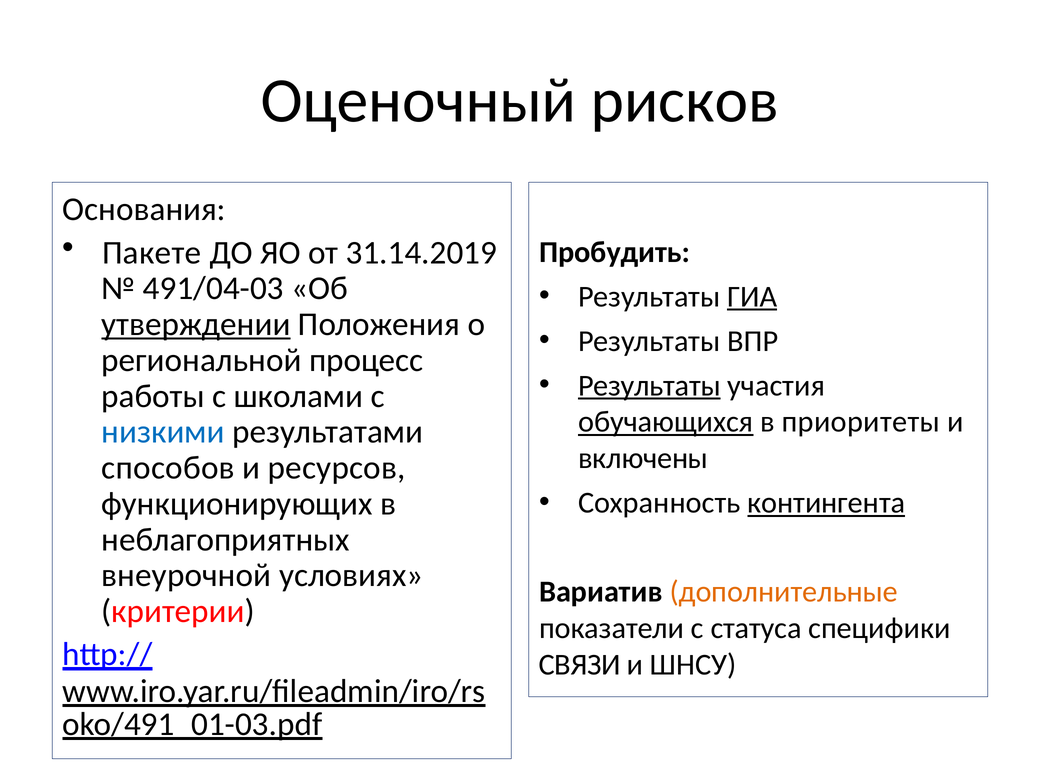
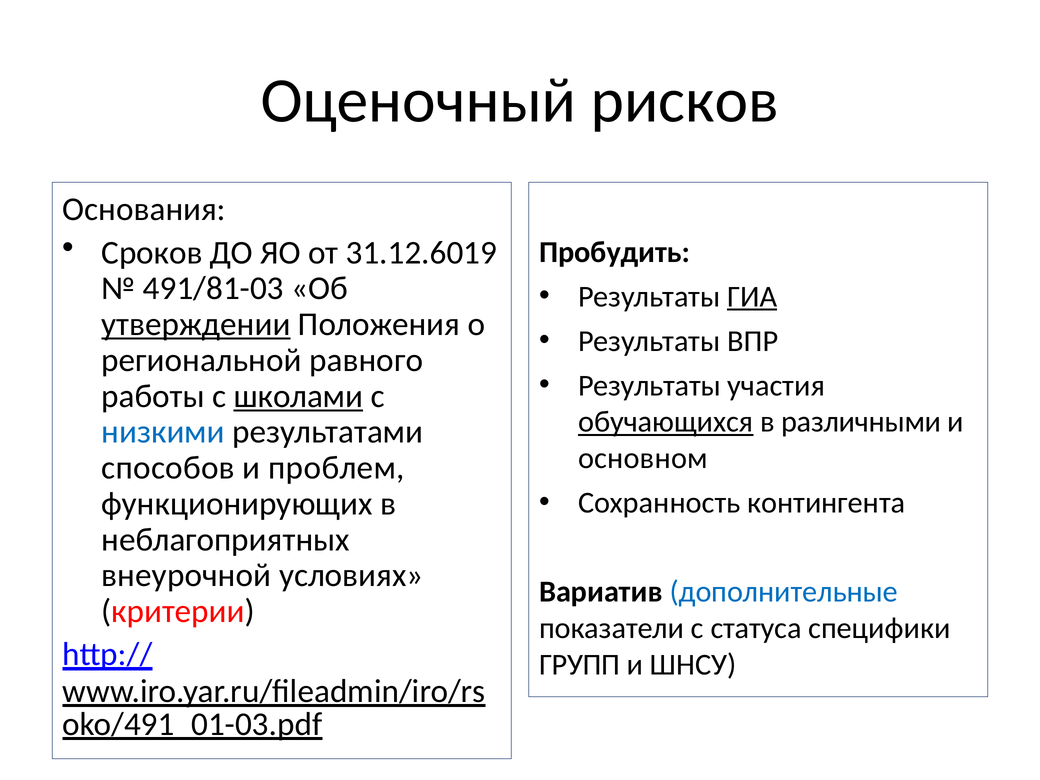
Пакете: Пакете -> Сроков (152, 253)
31.14.2019: 31.14.2019 -> 31.12.6019 (421, 253)
491/04-03: 491/04-03 -> 491/81-03 (213, 288)
процесс: процесс -> равного (366, 360)
Результаты underline: present -> none (649, 386)
школами underline: none -> present (298, 396)
приоритеты: приоритеты -> различными (861, 422)
включены: включены -> основном (643, 458)
ресурсов: ресурсов -> проблем (337, 468)
контингента underline: present -> none (826, 503)
дополнительные colour: orange -> blue (784, 592)
СВЯЗИ: СВЯЗИ -> ГРУПП (580, 665)
